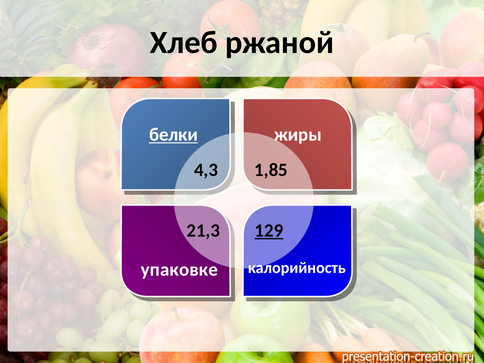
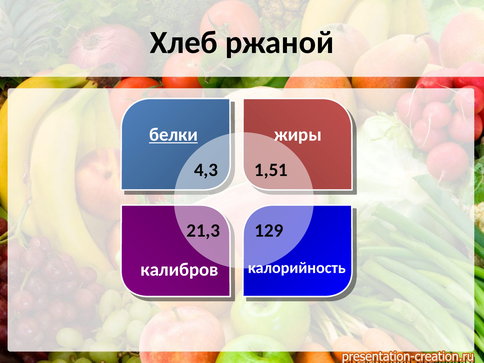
1,85: 1,85 -> 1,51 (271, 170)
129 underline: present -> none (269, 231)
упаковке: упаковке -> калибров (179, 270)
